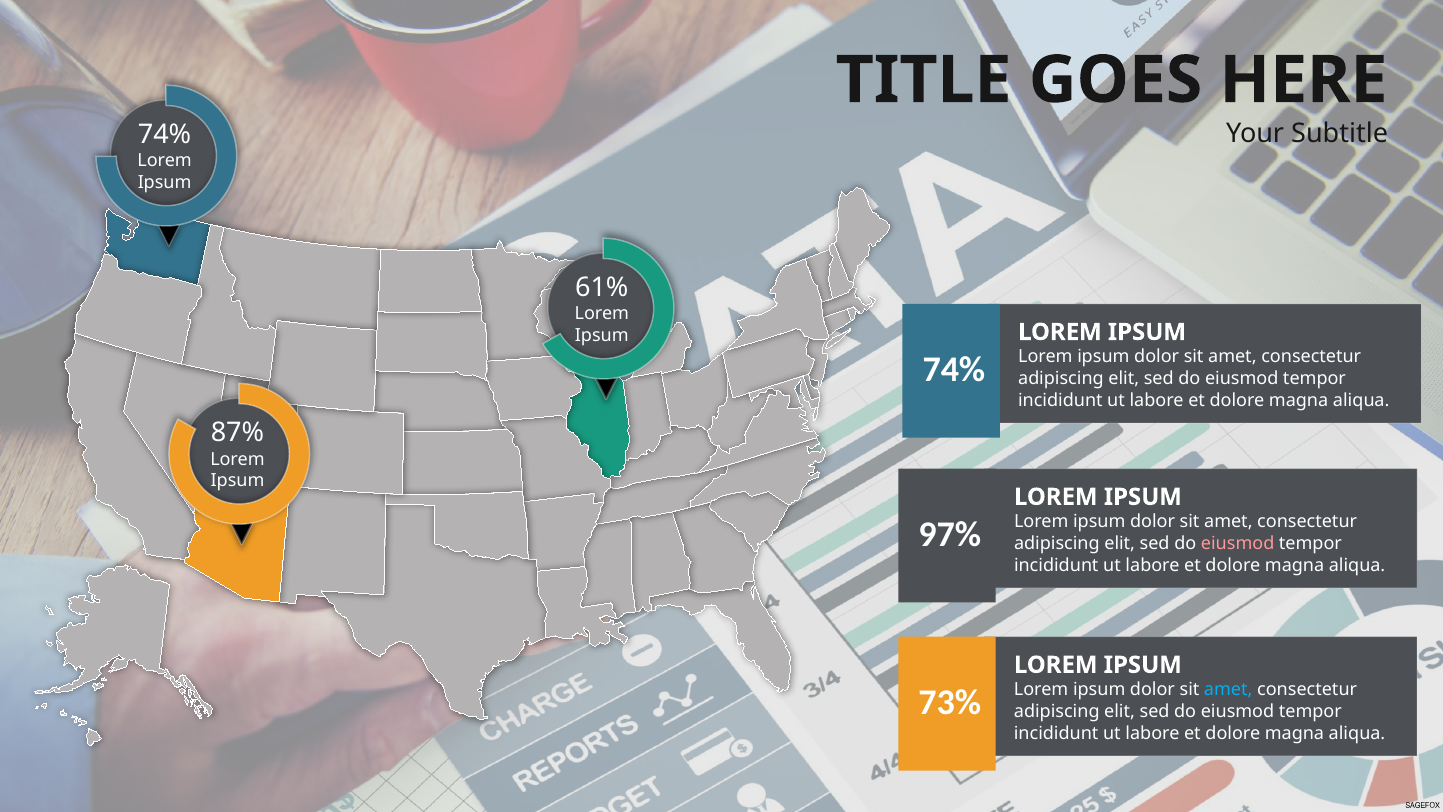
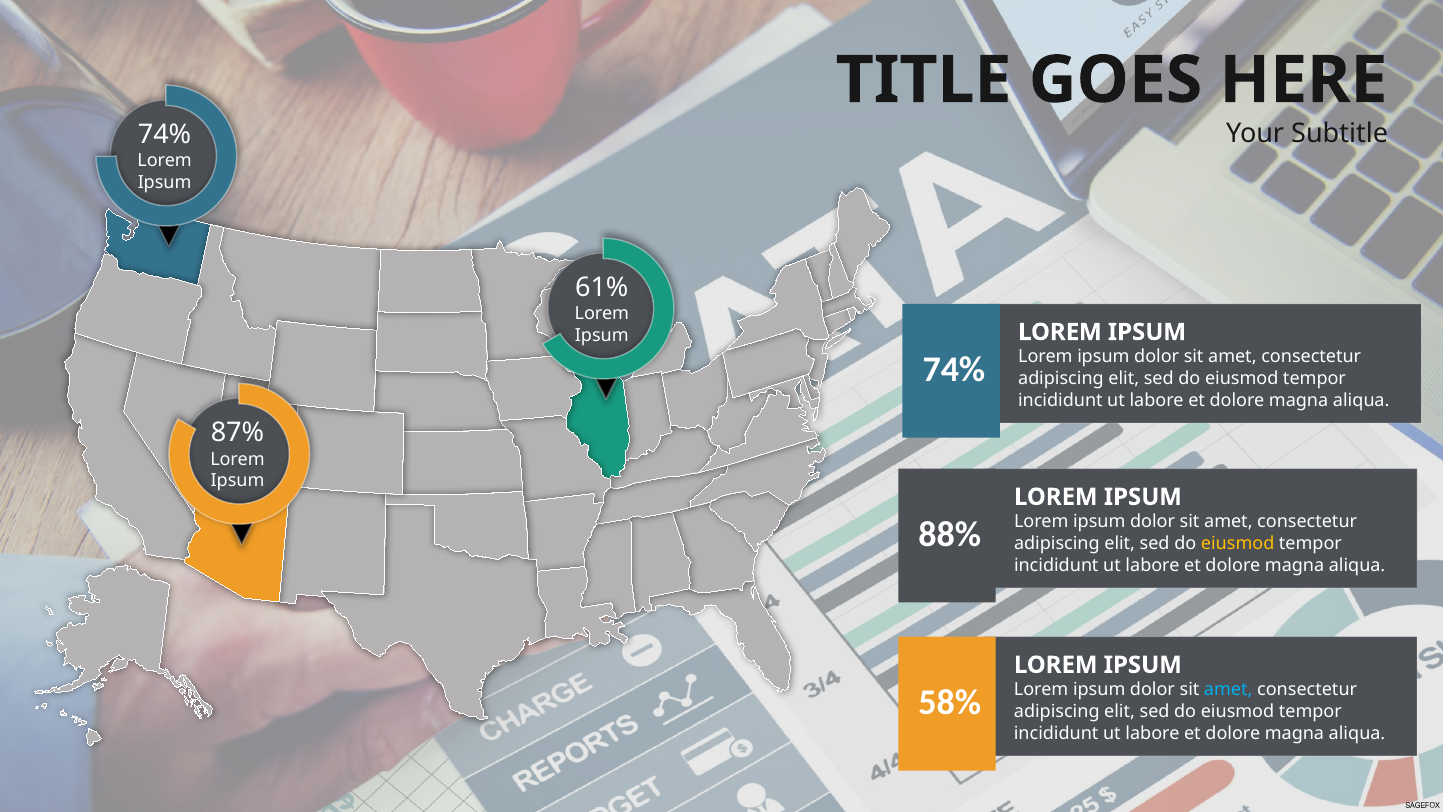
97%: 97% -> 88% (950, 534)
eiusmod colour: pink -> yellow (1238, 543)
73%: 73% -> 58% (950, 702)
